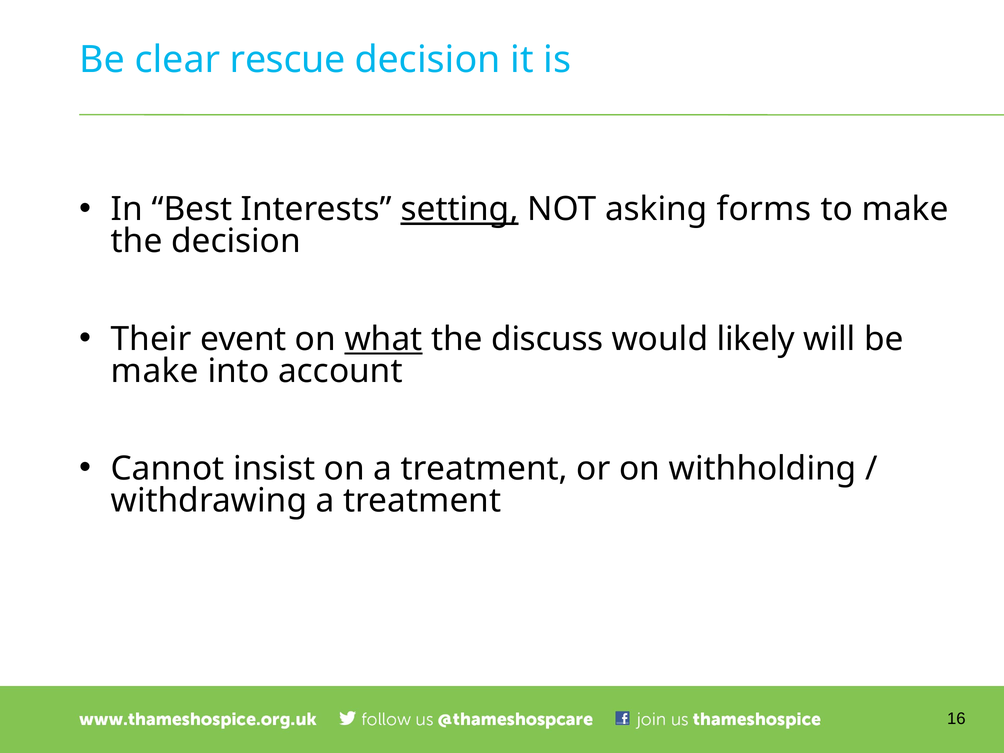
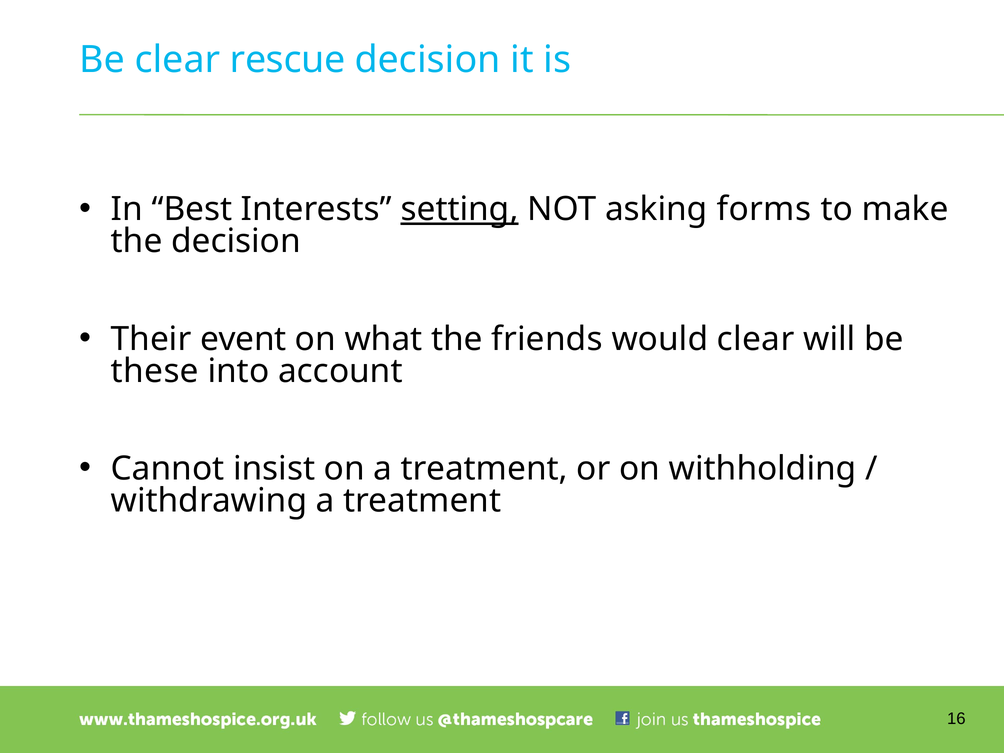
what underline: present -> none (383, 339)
discuss: discuss -> friends (547, 339)
would likely: likely -> clear (756, 339)
make: make -> these (155, 371)
